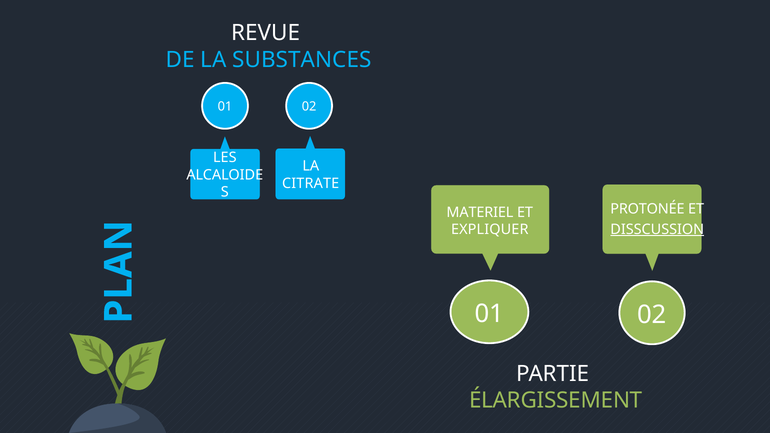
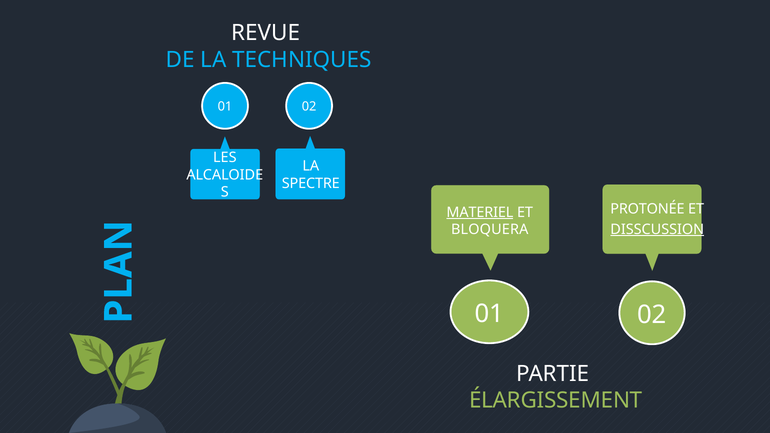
SUBSTANCES: SUBSTANCES -> TECHNIQUES (302, 60)
CITRATE: CITRATE -> SPECTRE (311, 184)
MATERIEL underline: none -> present (480, 212)
EXPLIQUER: EXPLIQUER -> BLOQUERA (490, 230)
